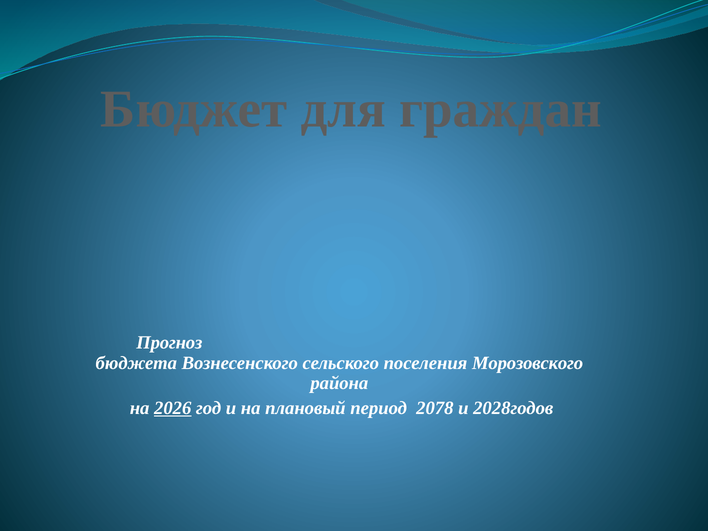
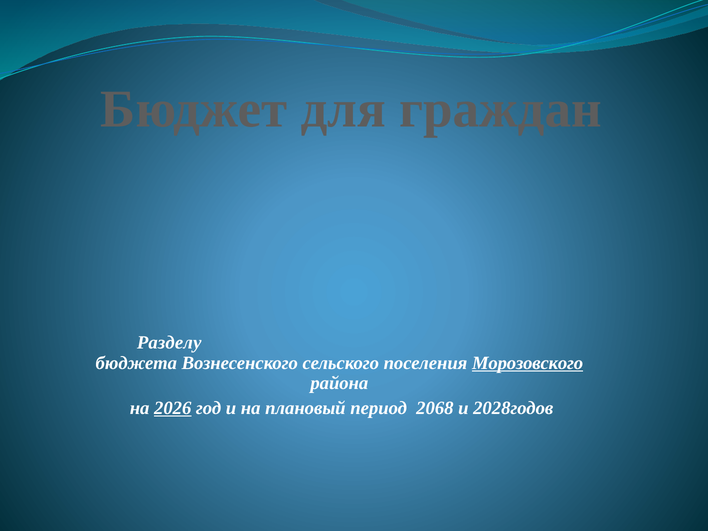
Прогноз: Прогноз -> Разделу (169, 343)
Морозовского underline: none -> present (528, 363)
2078: 2078 -> 2068 (435, 408)
